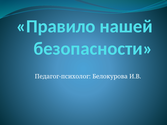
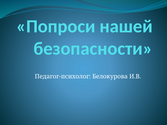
Правило: Правило -> Попроси (56, 26)
